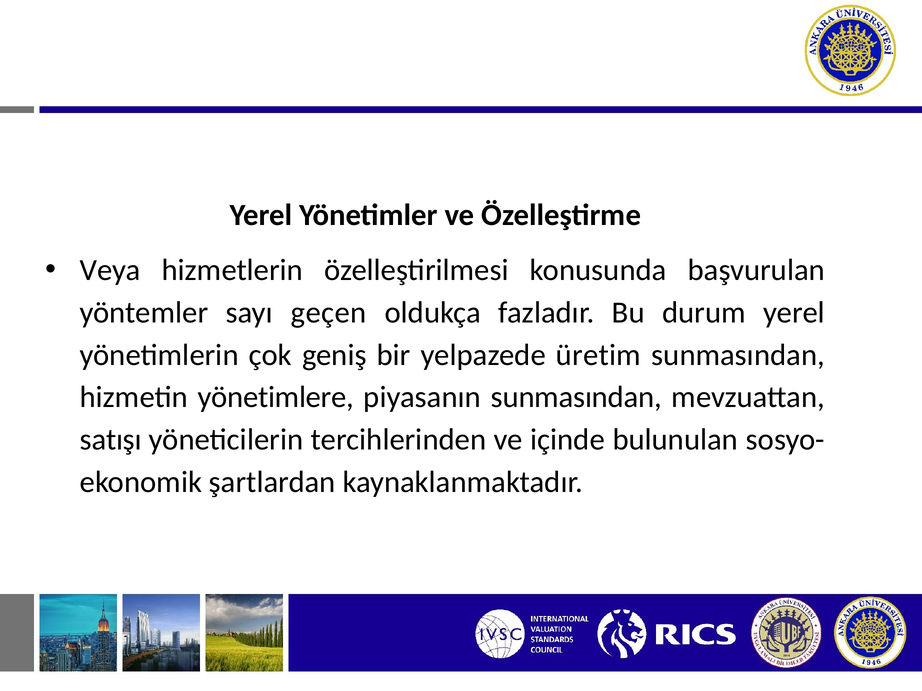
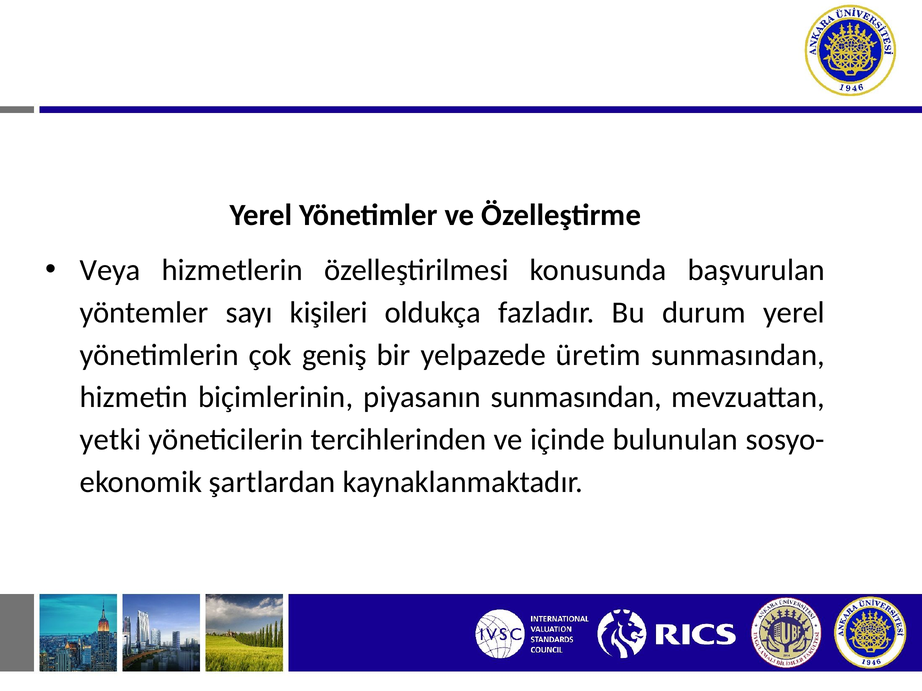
geçen: geçen -> kişileri (329, 313)
yönetimlere: yönetimlere -> biçimlerinin (276, 398)
satışı: satışı -> yetki (110, 440)
